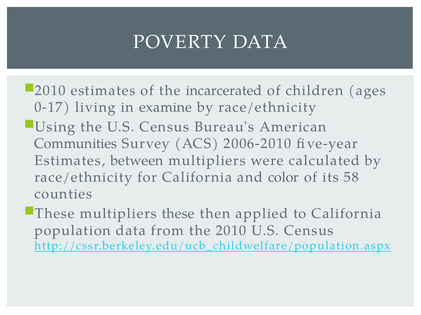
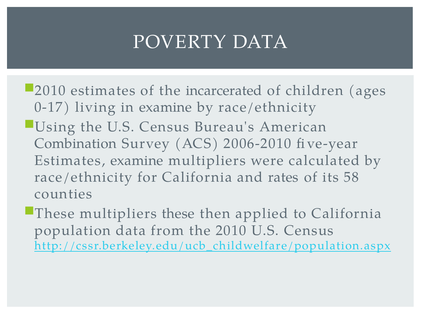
Communities: Communities -> Combination (75, 144)
Estimates between: between -> examine (137, 161)
color: color -> rates (283, 178)
